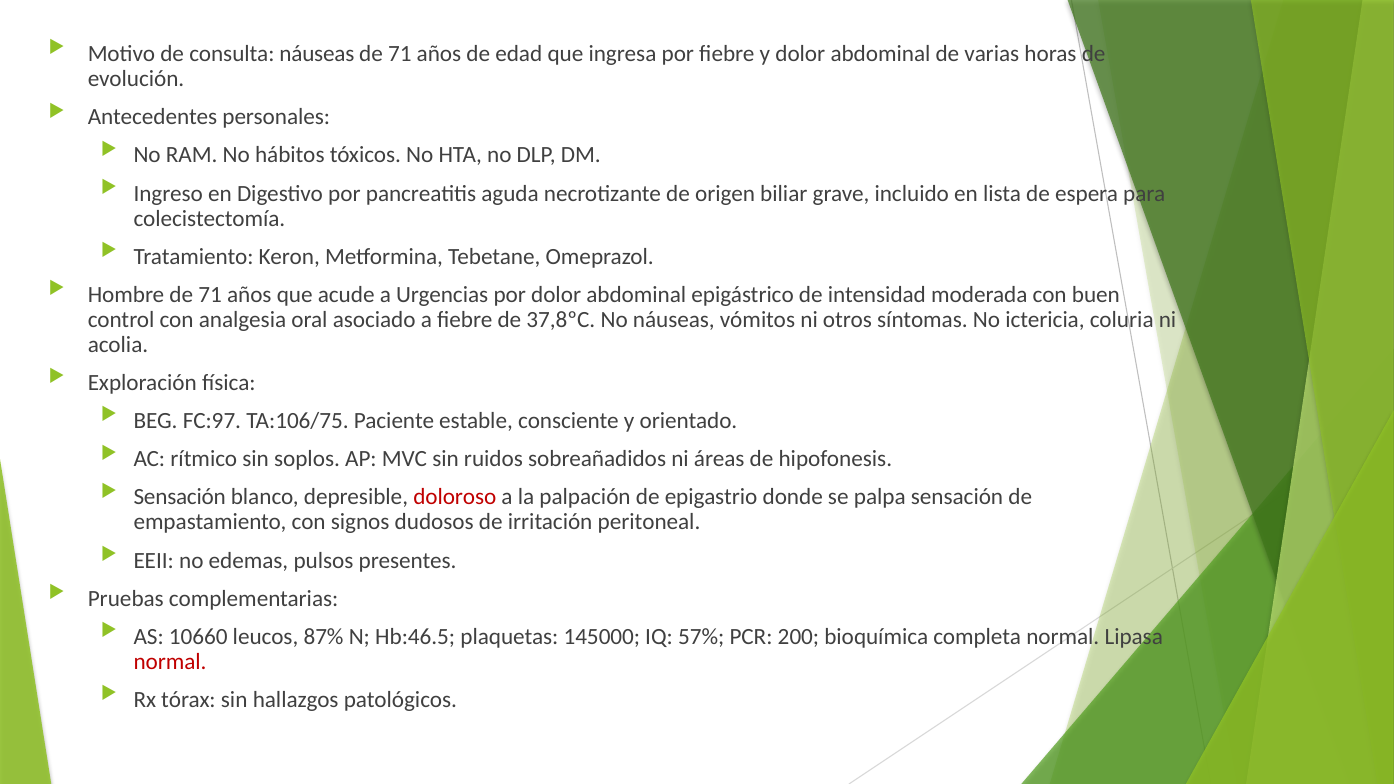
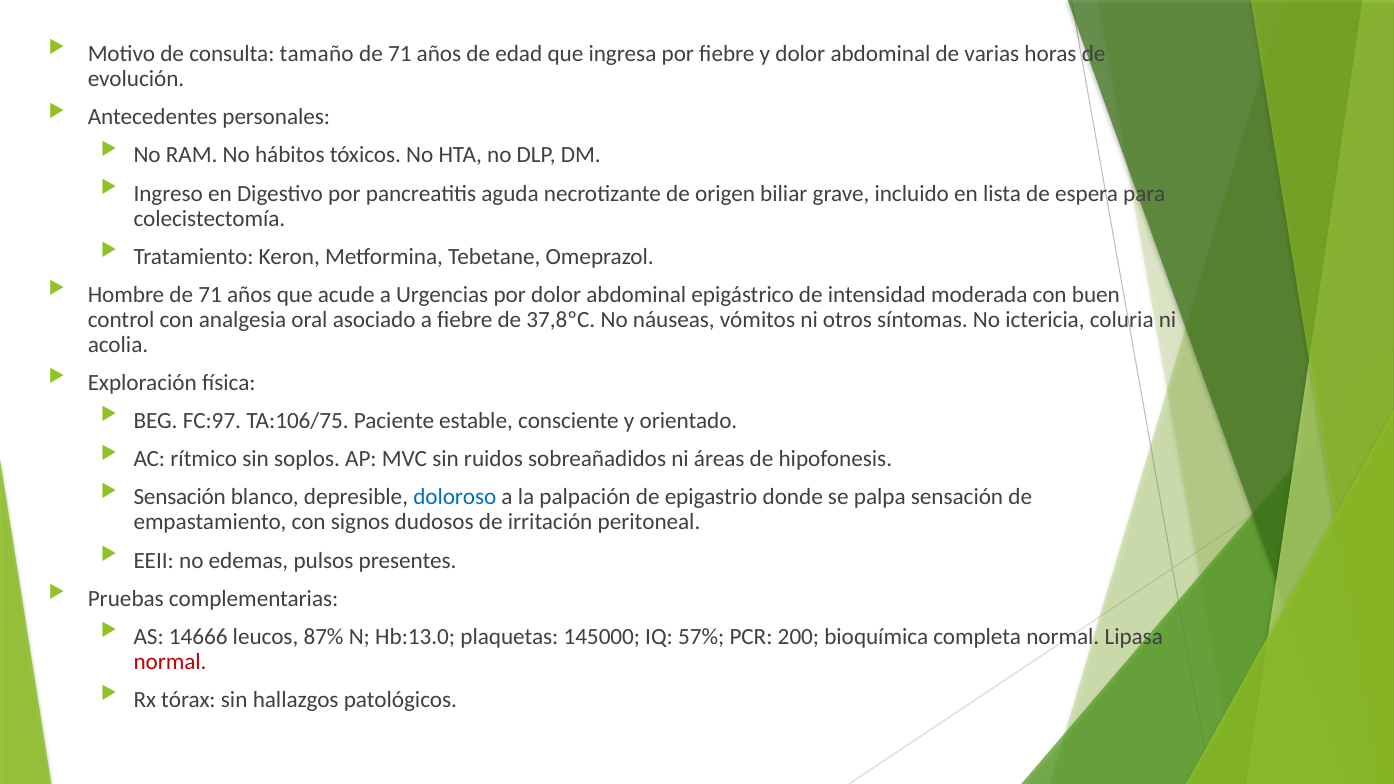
consulta náuseas: náuseas -> tamaño (317, 54)
doloroso colour: red -> blue (455, 497)
10660: 10660 -> 14666 (198, 637)
Hb:46.5: Hb:46.5 -> Hb:13.0 (415, 637)
